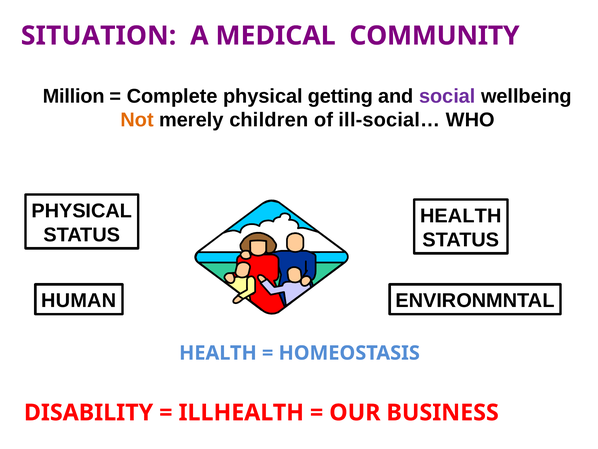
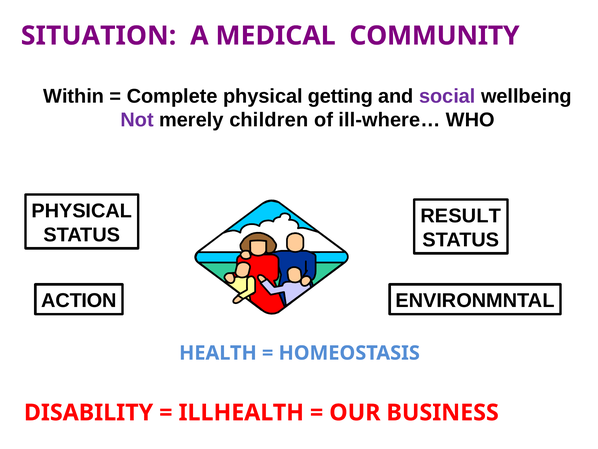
Million: Million -> Within (74, 96)
Not colour: orange -> purple (137, 120)
ill-social…: ill-social… -> ill-where… (389, 120)
HEALTH: HEALTH -> RESULT (461, 216)
HUMAN: HUMAN -> ACTION (79, 300)
